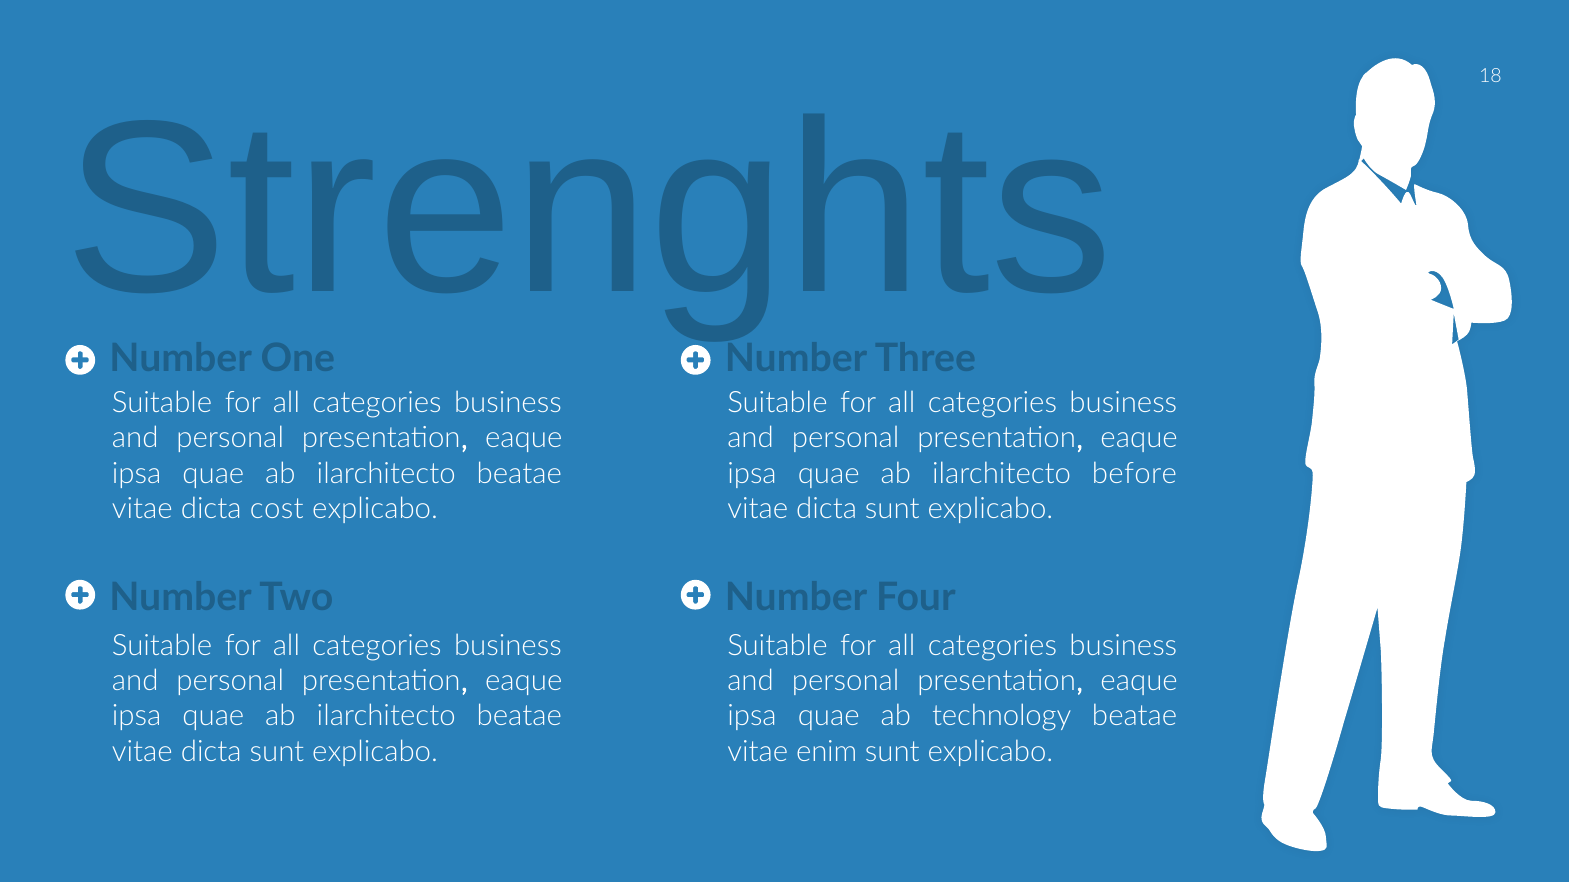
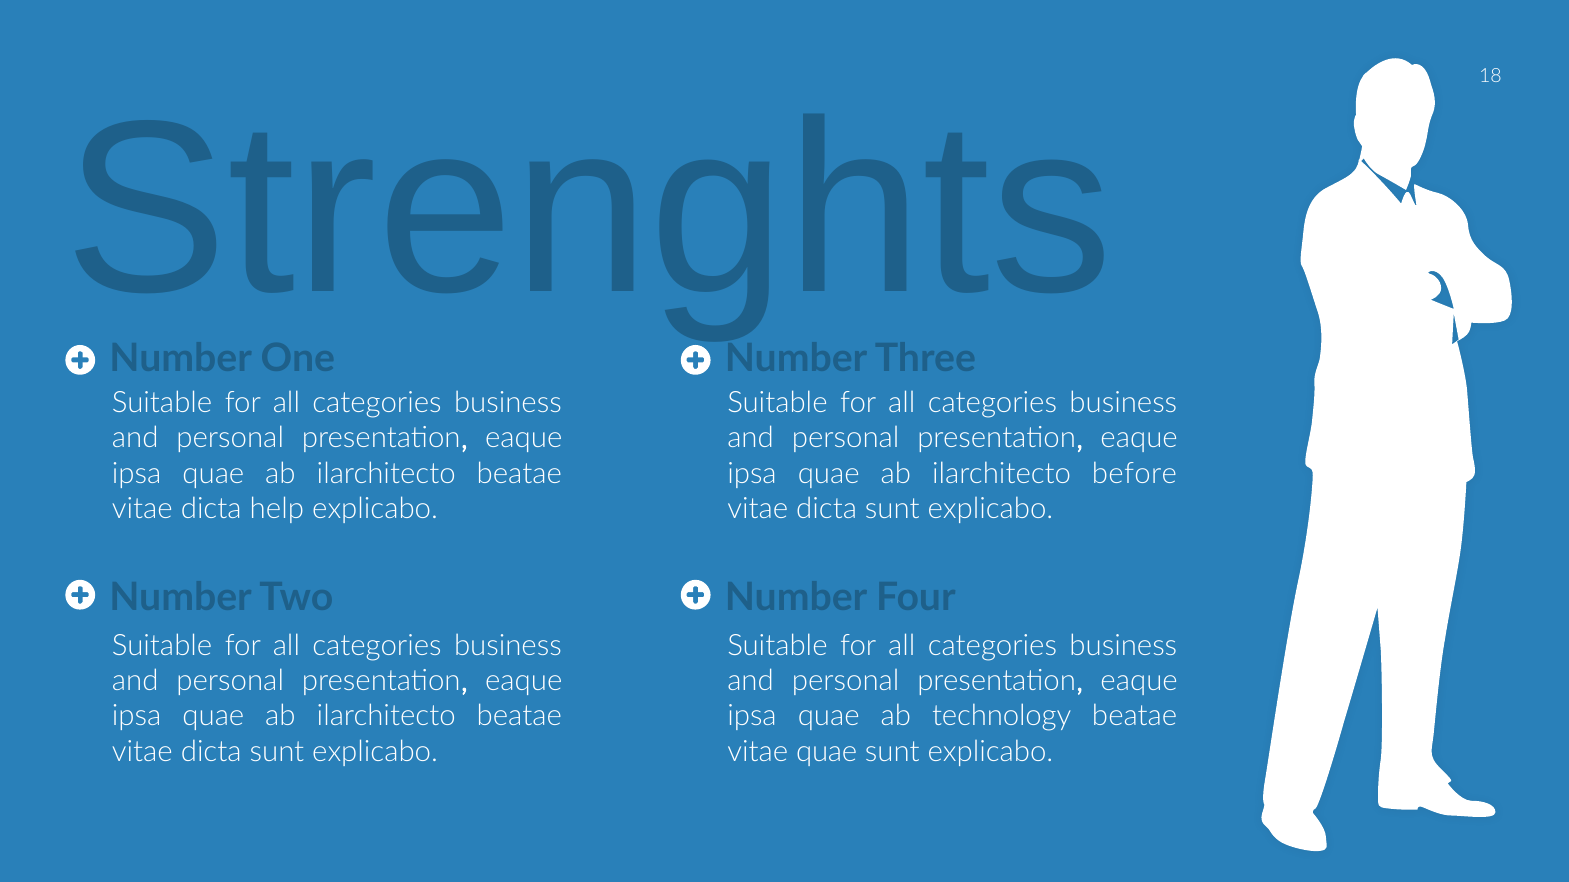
cost: cost -> help (277, 509)
vitae enim: enim -> quae (827, 752)
